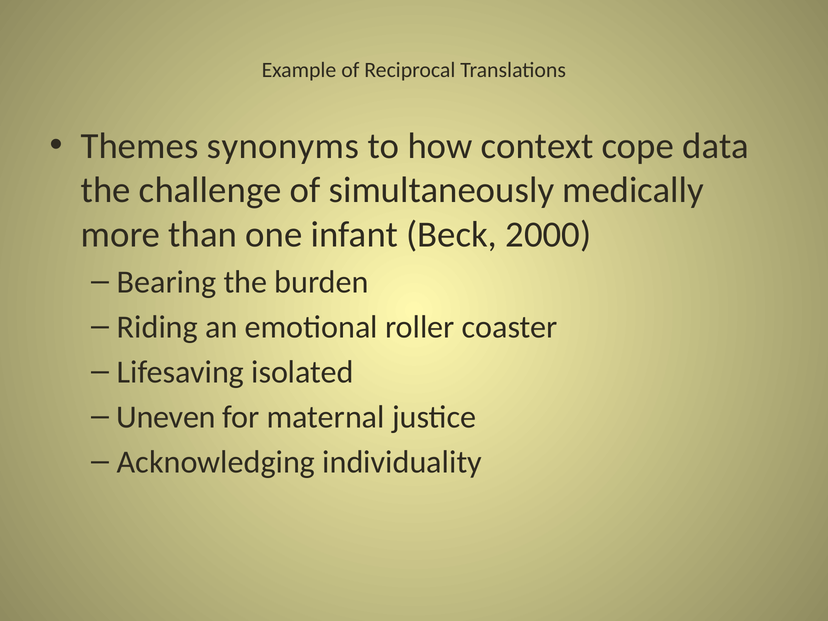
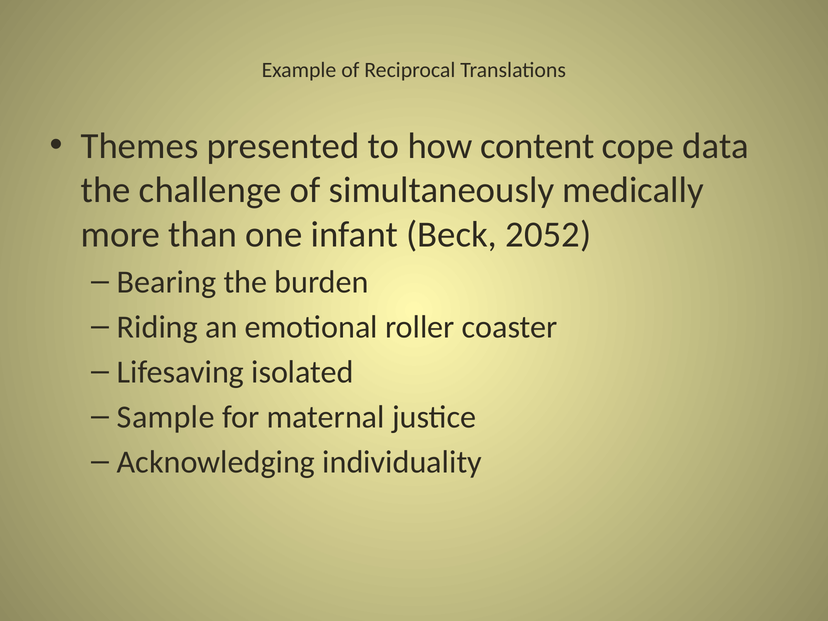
synonyms: synonyms -> presented (283, 146)
context: context -> content (537, 146)
2000: 2000 -> 2052 (548, 235)
Uneven: Uneven -> Sample (166, 417)
